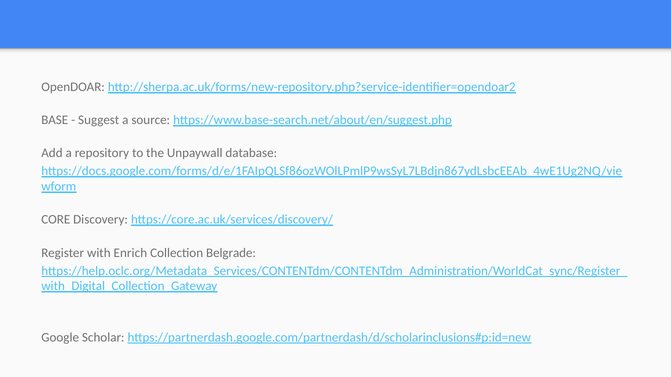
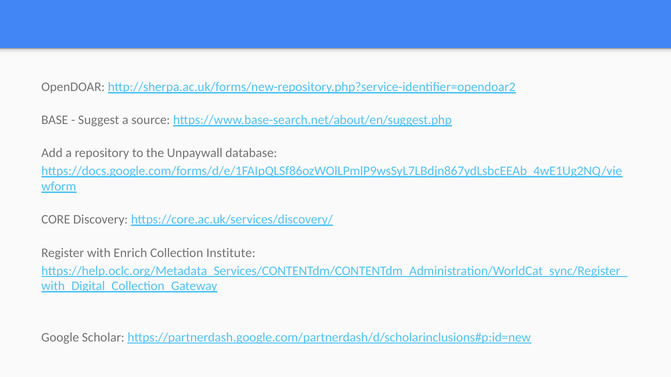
Belgrade: Belgrade -> Institute (231, 253)
